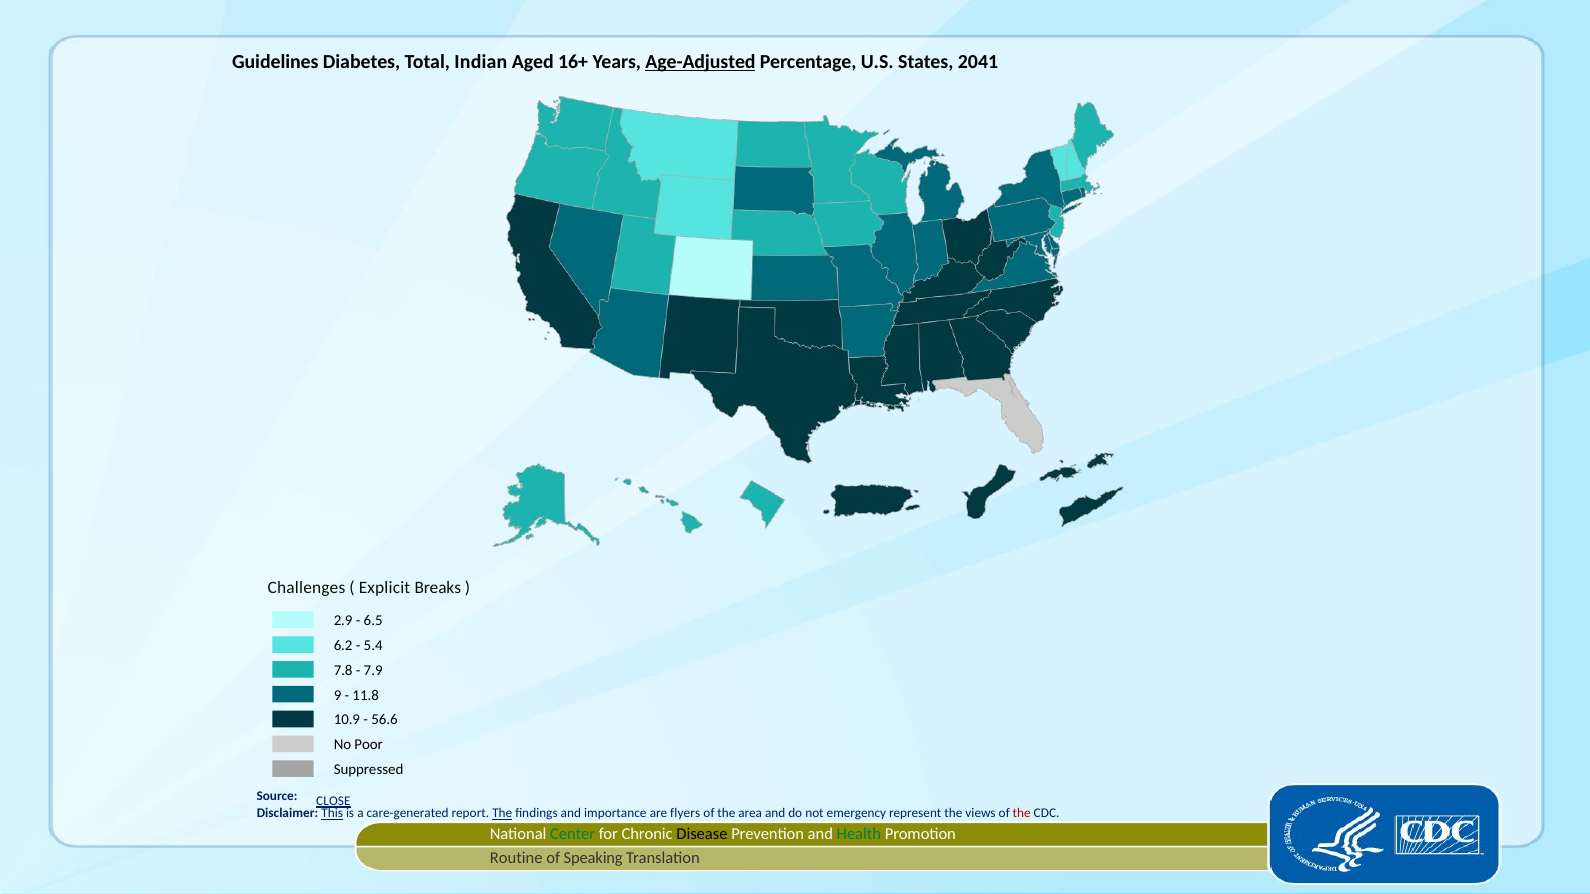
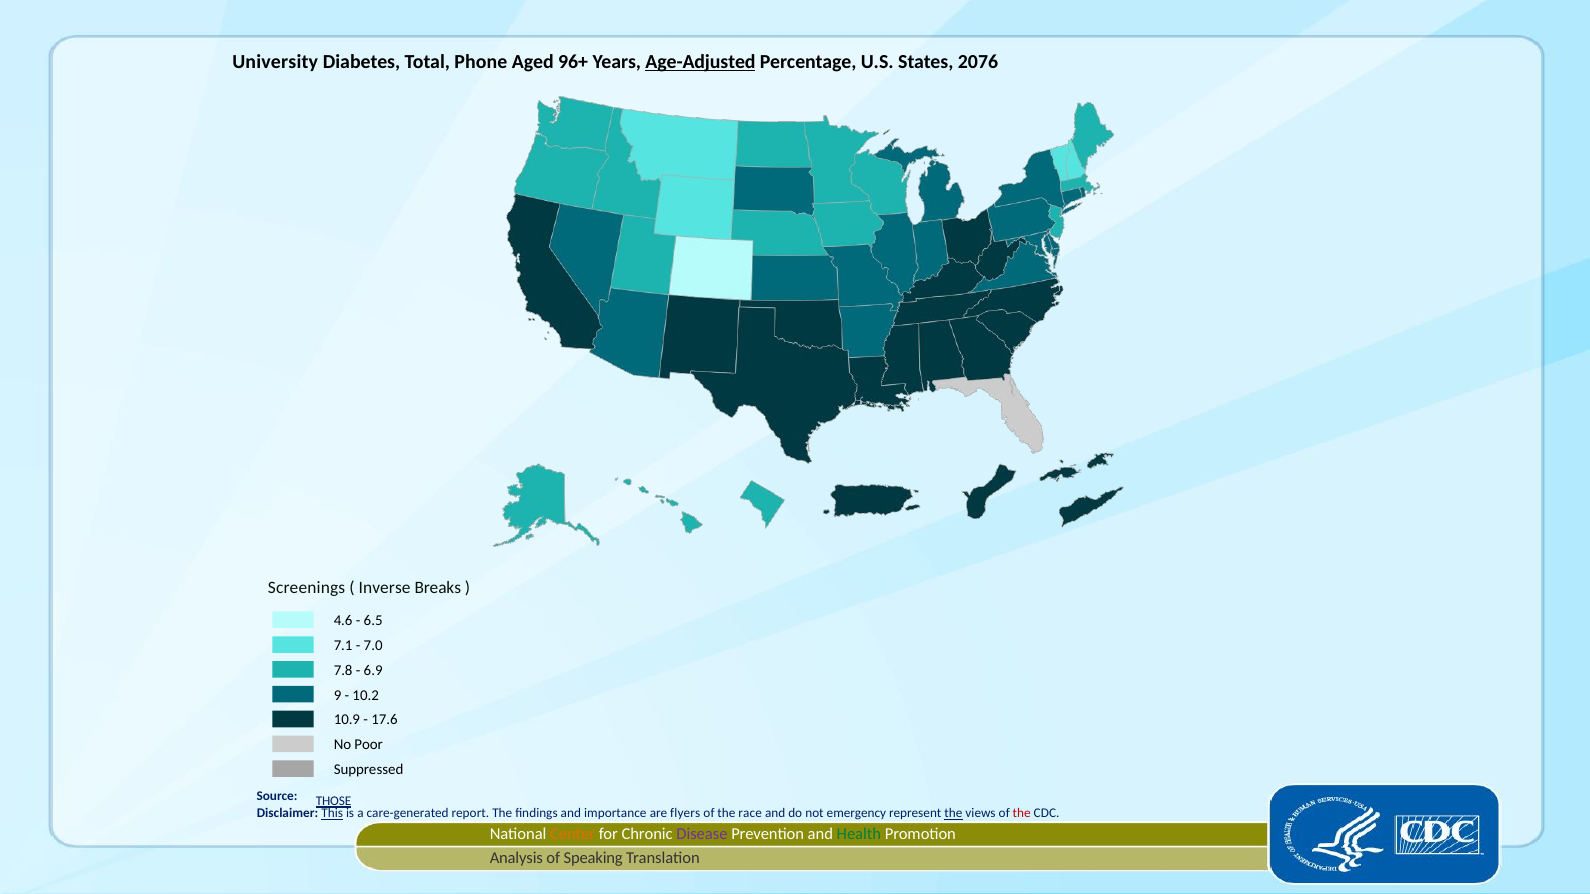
Guidelines: Guidelines -> University (275, 62)
Indian: Indian -> Phone (481, 62)
16+: 16+ -> 96+ (573, 62)
2041: 2041 -> 2076 (978, 62)
Challenges: Challenges -> Screenings (307, 588)
Explicit: Explicit -> Inverse (385, 588)
2.9: 2.9 -> 4.6 (343, 621)
6.2: 6.2 -> 7.1 (343, 646)
5.4: 5.4 -> 7.0 (373, 646)
7.9: 7.9 -> 6.9 (373, 671)
11.8: 11.8 -> 10.2 (366, 695)
56.6: 56.6 -> 17.6 (385, 720)
CLOSE: CLOSE -> THOSE (333, 801)
The underline: present -> none (502, 814)
area: area -> race (750, 814)
the underline: none -> present (953, 814)
Center colour: green -> orange (573, 835)
Disease colour: black -> purple (702, 835)
Routine: Routine -> Analysis (516, 858)
